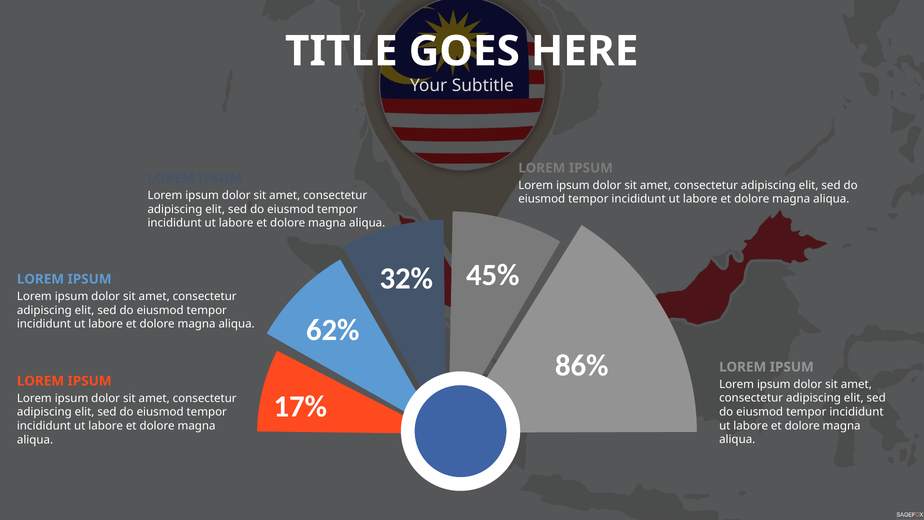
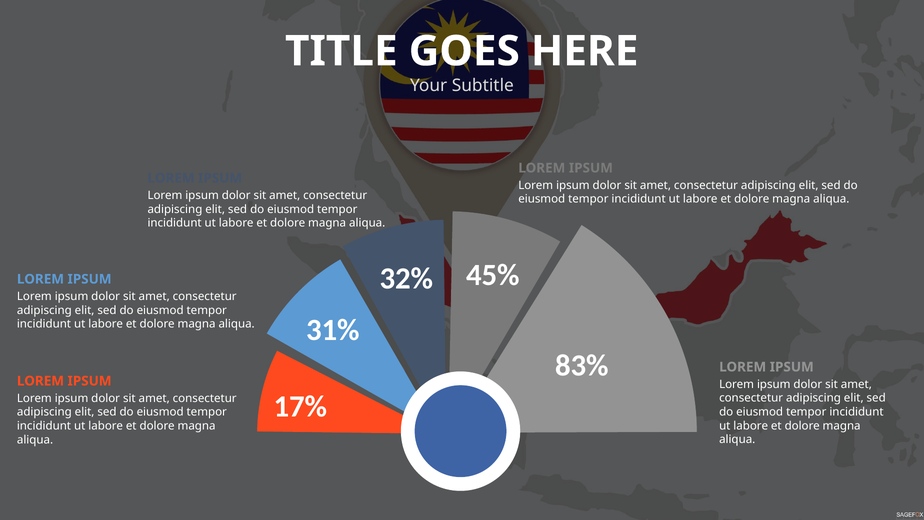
62%: 62% -> 31% (333, 330)
86%: 86% -> 83% (582, 366)
